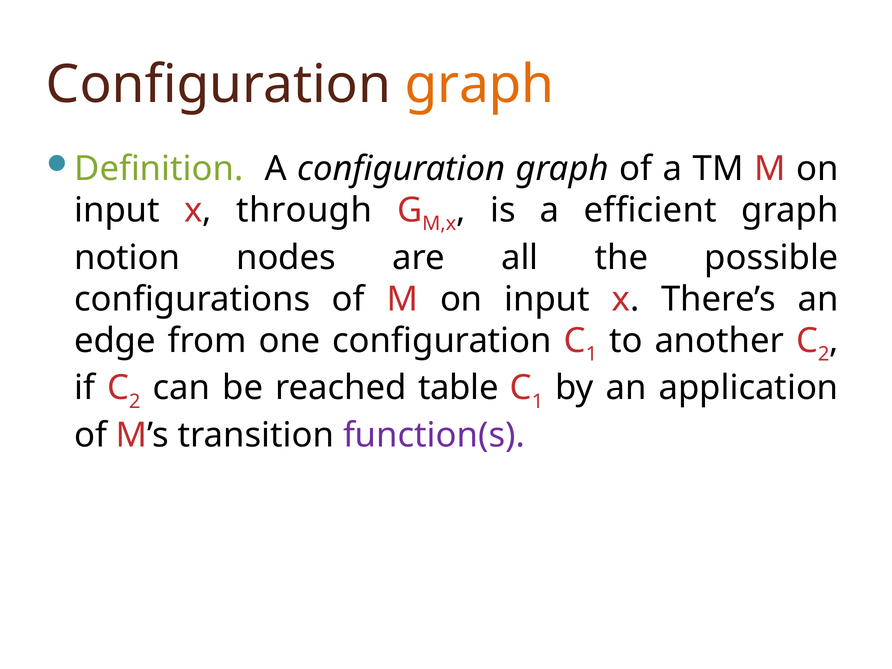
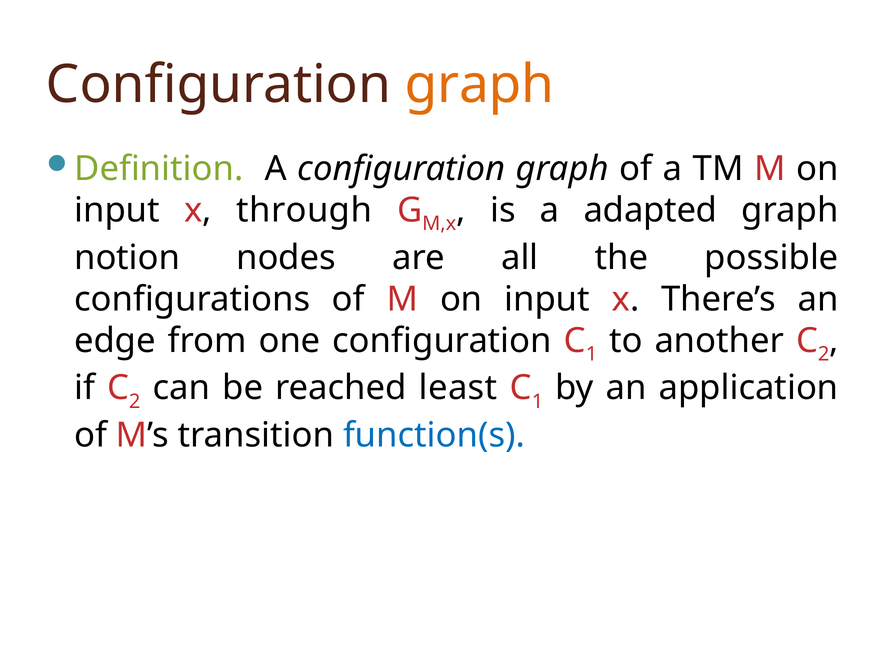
efficient: efficient -> adapted (650, 210)
table: table -> least (458, 388)
function(s colour: purple -> blue (434, 435)
